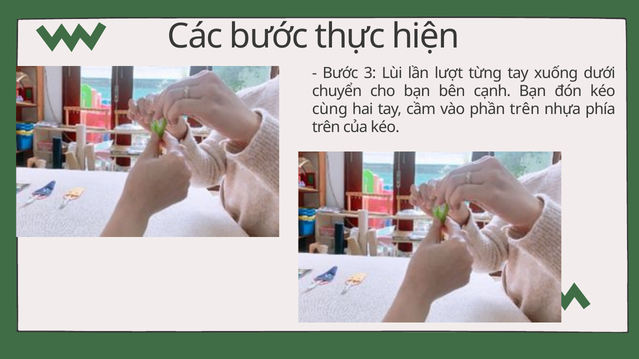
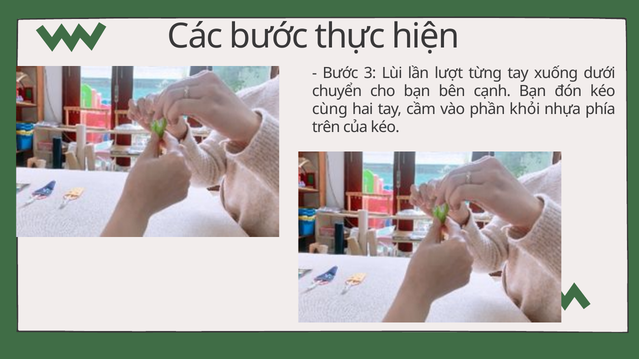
phần trên: trên -> khỏi (525, 109)
